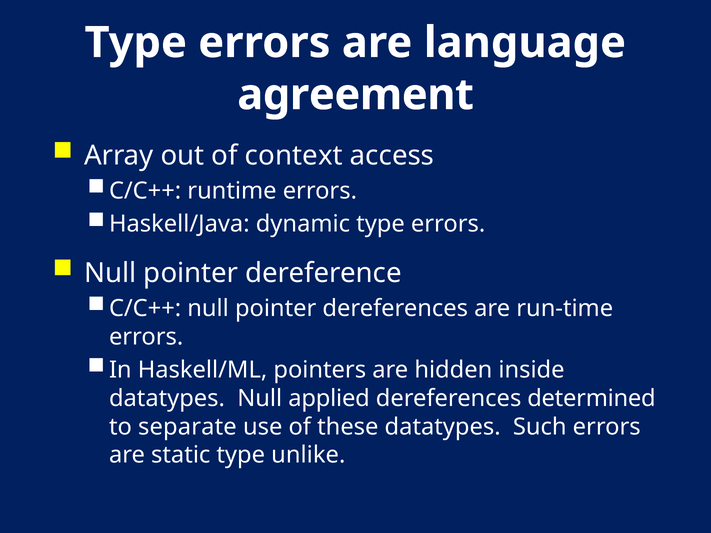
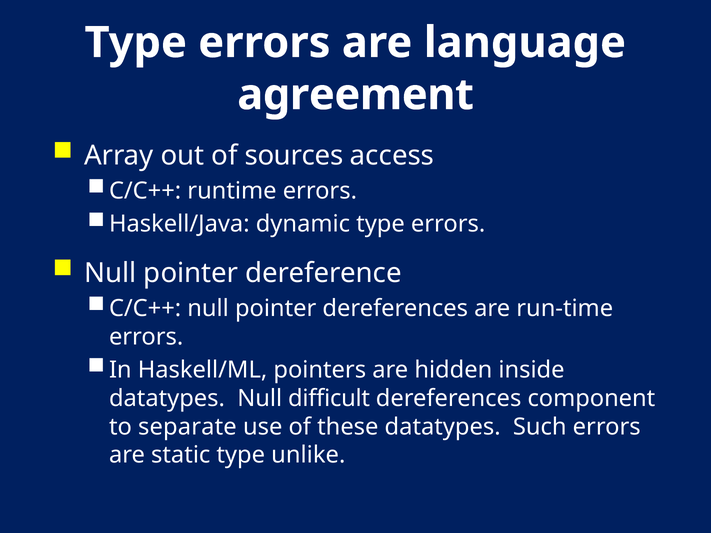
context: context -> sources (294, 156)
applied: applied -> difficult (329, 398)
determined: determined -> component (591, 398)
